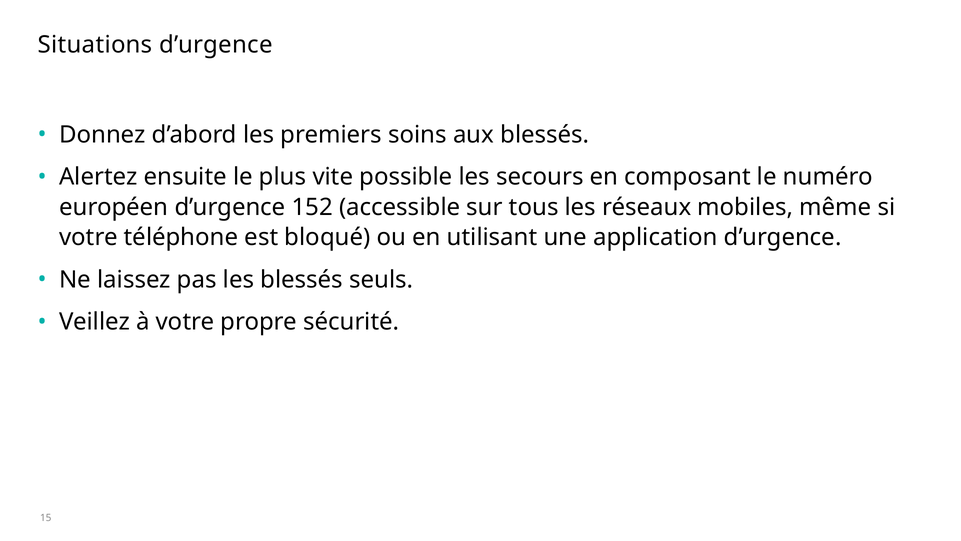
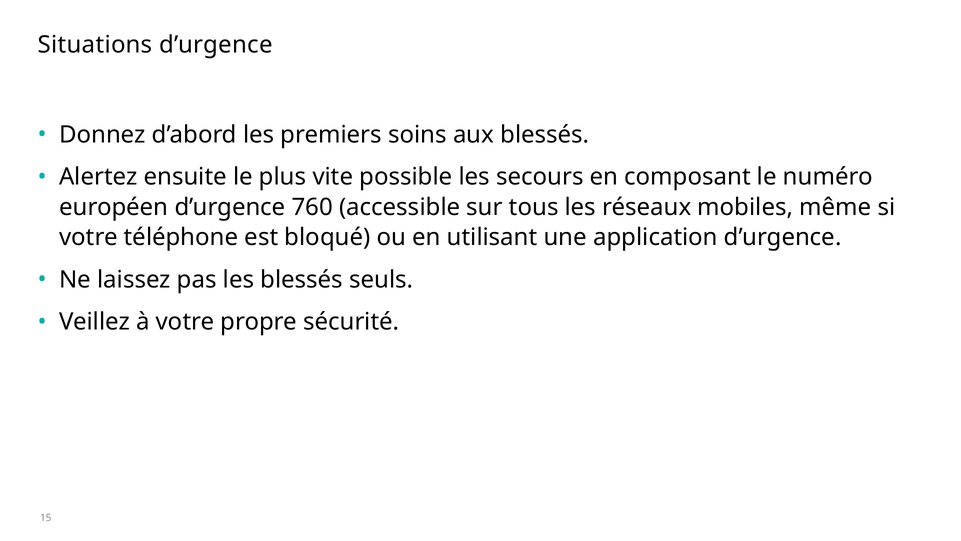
152: 152 -> 760 (312, 207)
